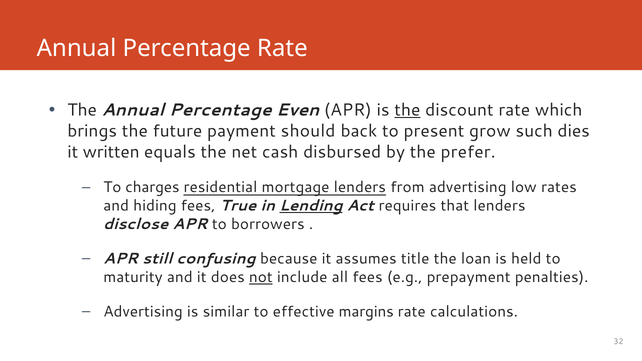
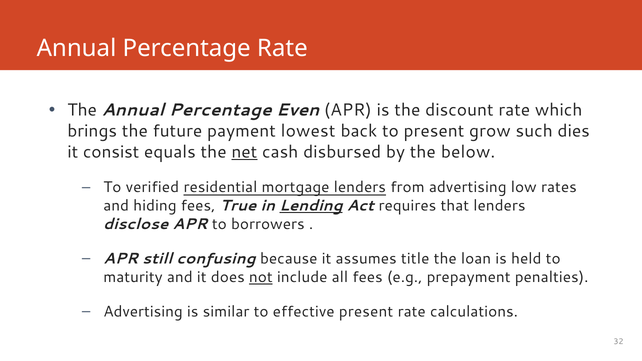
the underline: present -> none (407, 110)
should: should -> lowest (308, 131)
written: written -> consist (111, 152)
net underline: none -> present (244, 152)
prefer: prefer -> below (468, 152)
charges: charges -> verified (152, 187)
effective margins: margins -> present (366, 312)
